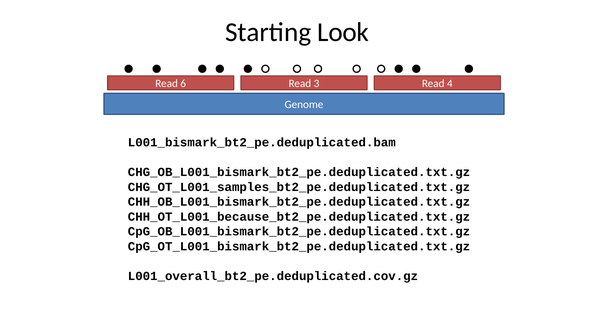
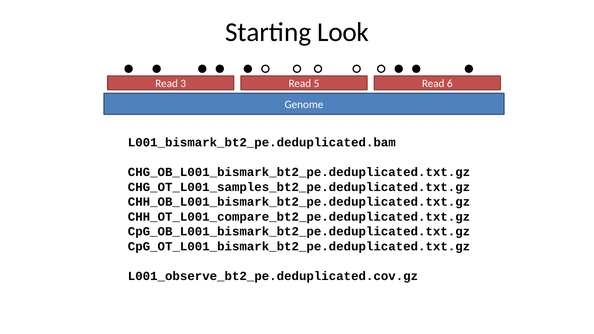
6: 6 -> 3 (183, 84)
3: 3 -> 5 (317, 84)
4: 4 -> 6 (450, 84)
CHH_OT_L001_because_bt2_pe.deduplicated.txt.gz: CHH_OT_L001_because_bt2_pe.deduplicated.txt.gz -> CHH_OT_L001_compare_bt2_pe.deduplicated.txt.gz (299, 217)
L001_overall_bt2_pe.deduplicated.cov.gz: L001_overall_bt2_pe.deduplicated.cov.gz -> L001_observe_bt2_pe.deduplicated.cov.gz (273, 276)
